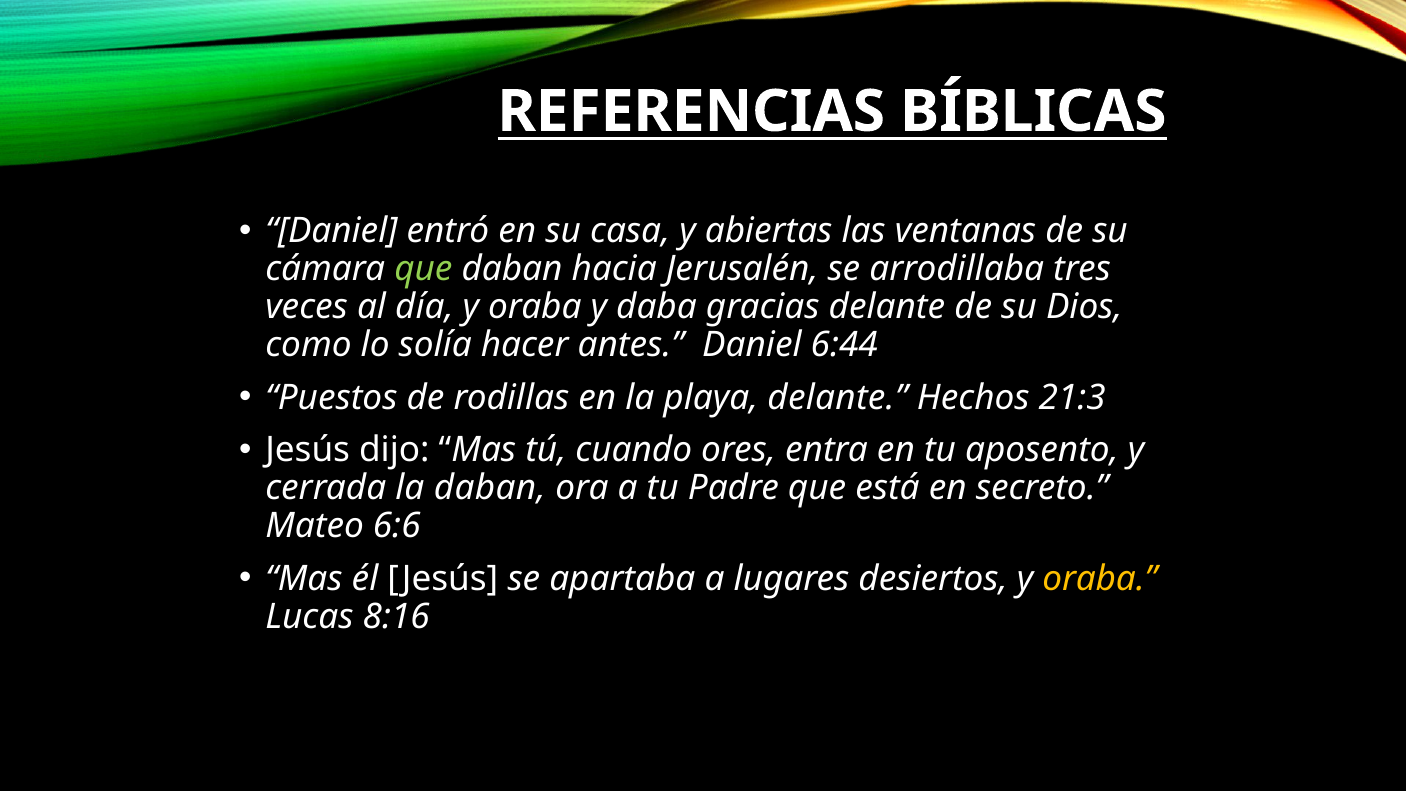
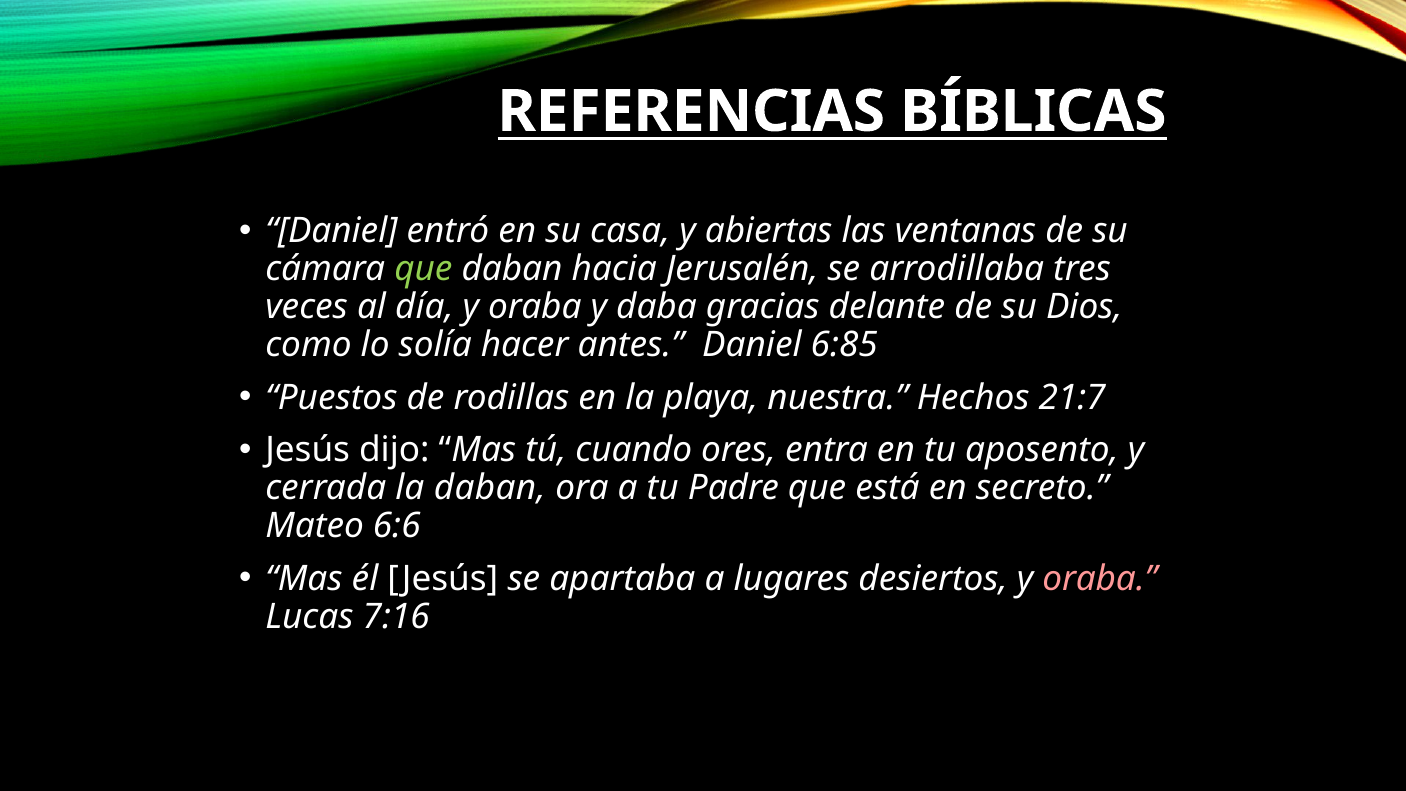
6:44: 6:44 -> 6:85 (844, 345)
playa delante: delante -> nuestra (838, 397)
21:3: 21:3 -> 21:7 (1072, 397)
oraba colour: yellow -> pink (1100, 578)
8:16: 8:16 -> 7:16 (396, 616)
